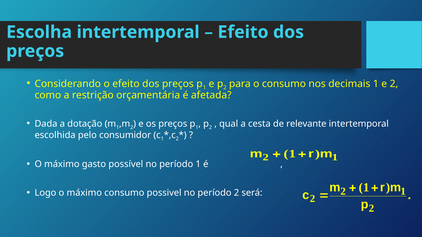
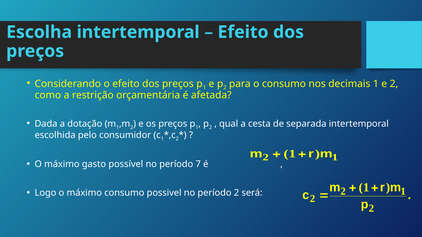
relevante: relevante -> separada (306, 124)
período 1: 1 -> 7 (198, 164)
